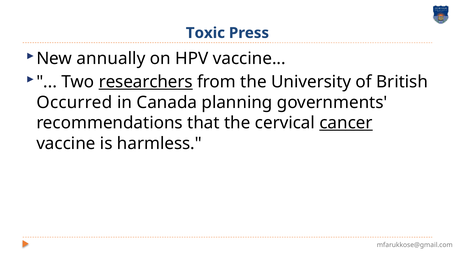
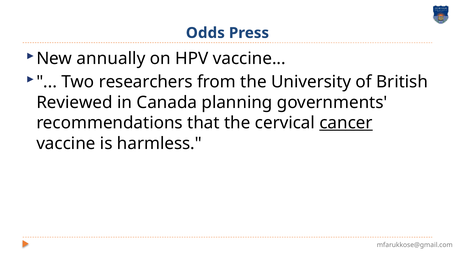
Toxic: Toxic -> Odds (205, 33)
researchers underline: present -> none (146, 82)
Occurred: Occurred -> Reviewed (75, 102)
